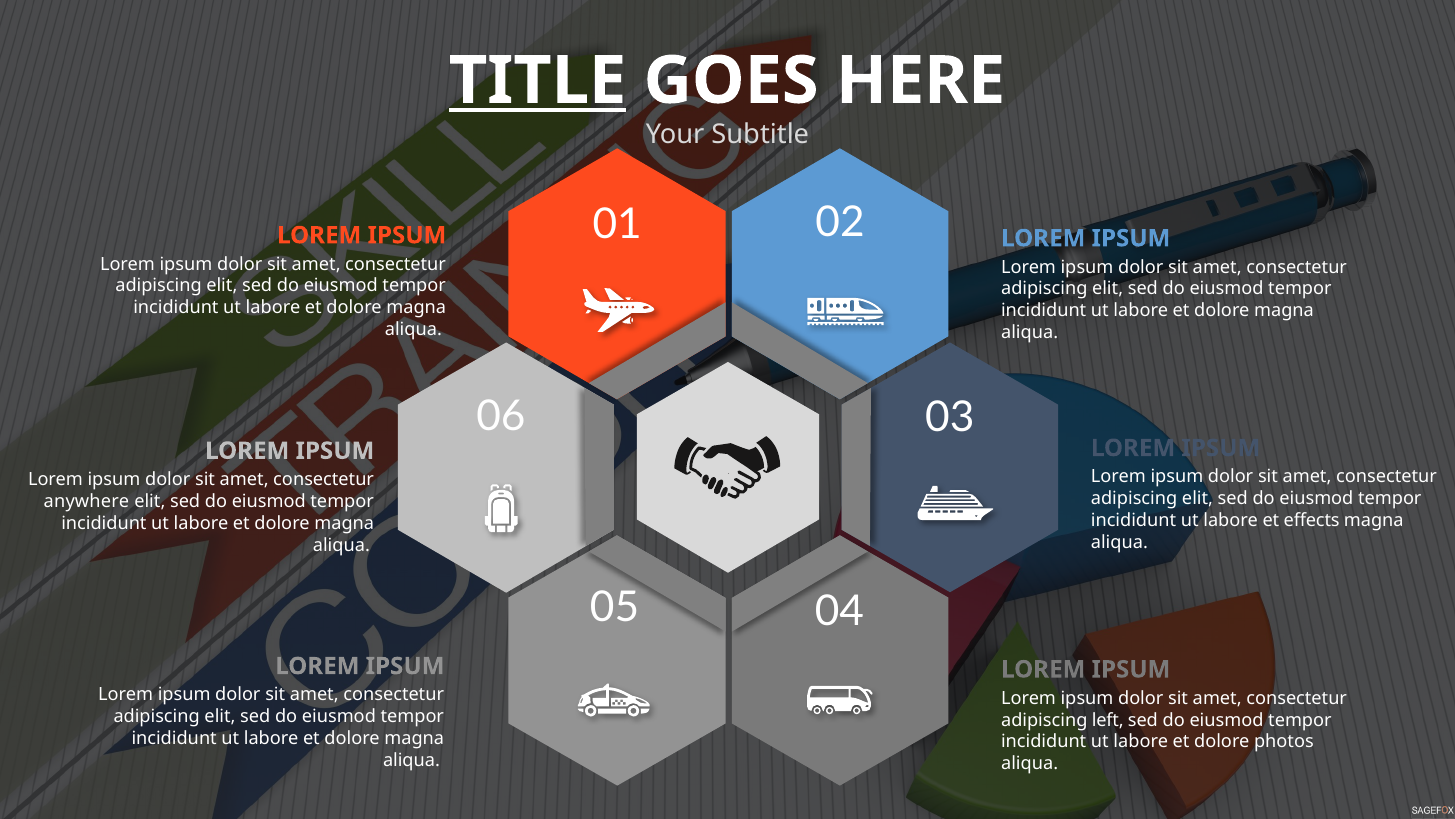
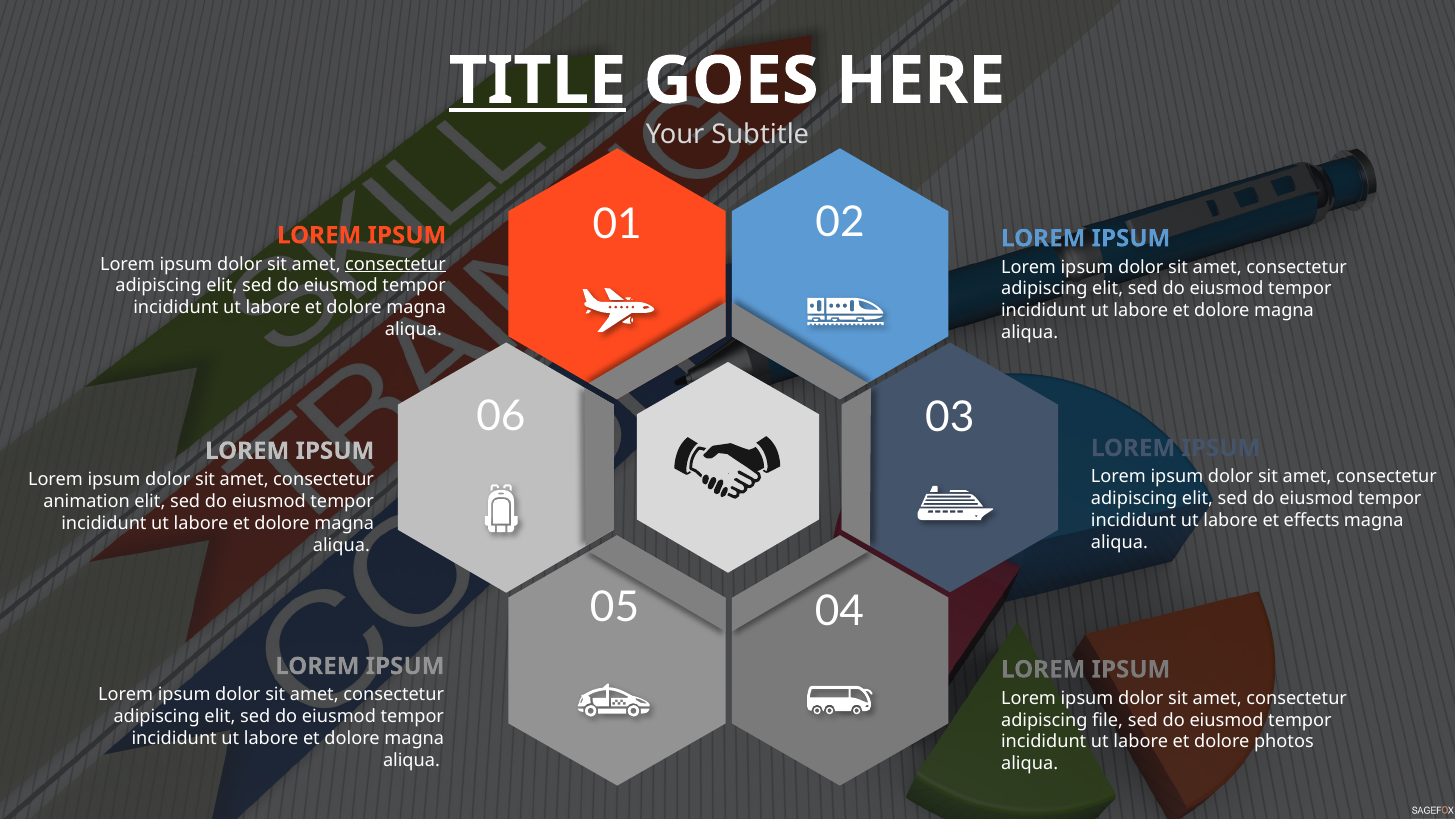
consectetur underline: none -> present (396, 264)
anywhere: anywhere -> animation (87, 501)
left: left -> file (1108, 720)
